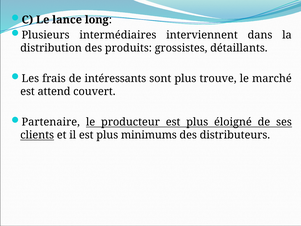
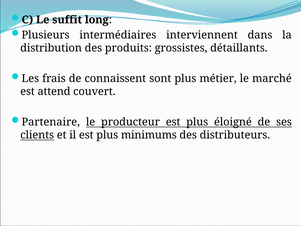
lance: lance -> suffit (67, 20)
intéressants: intéressants -> connaissent (115, 78)
trouve: trouve -> métier (218, 78)
